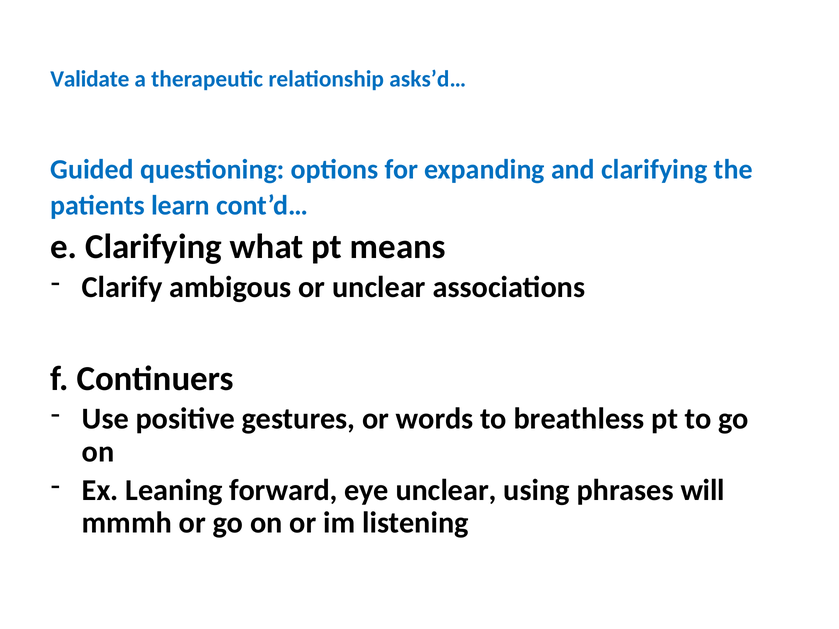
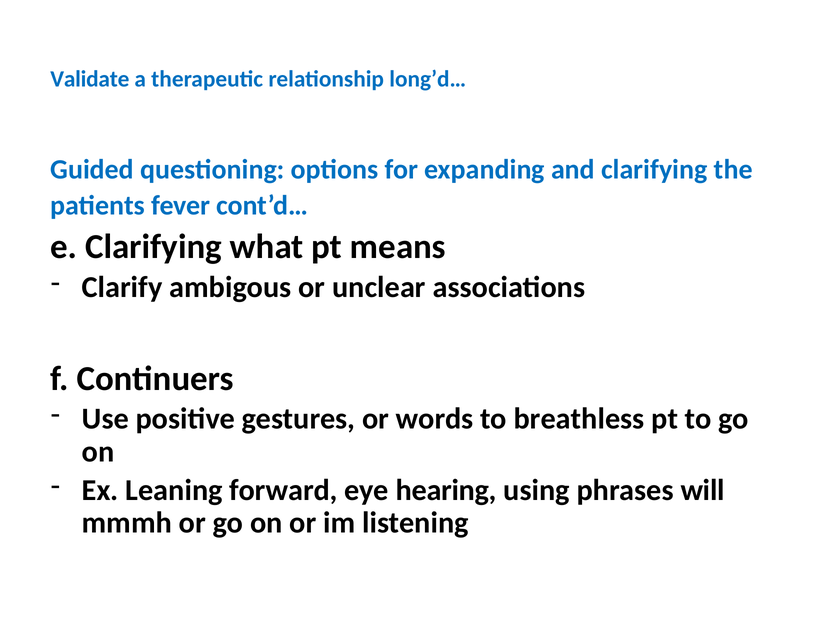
asks’d…: asks’d… -> long’d… (428, 79)
learn: learn -> fever (181, 205)
eye unclear: unclear -> hearing (446, 490)
